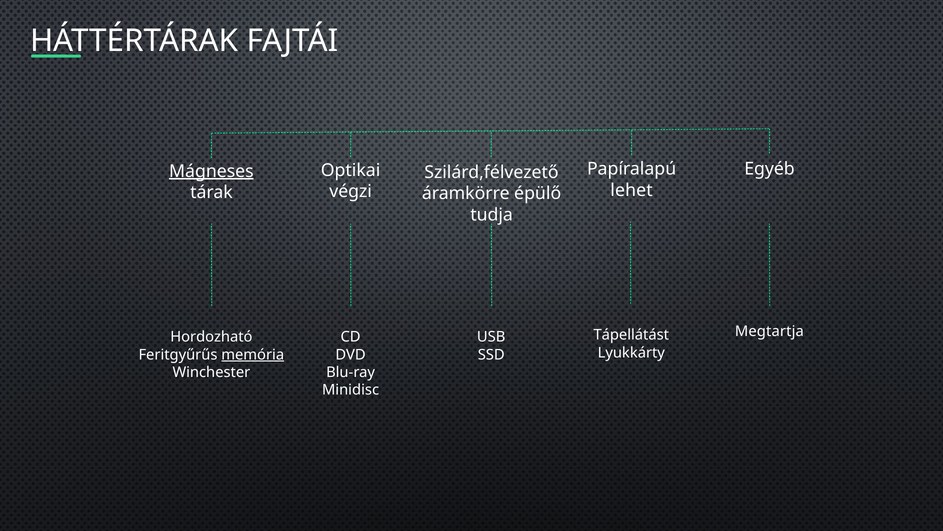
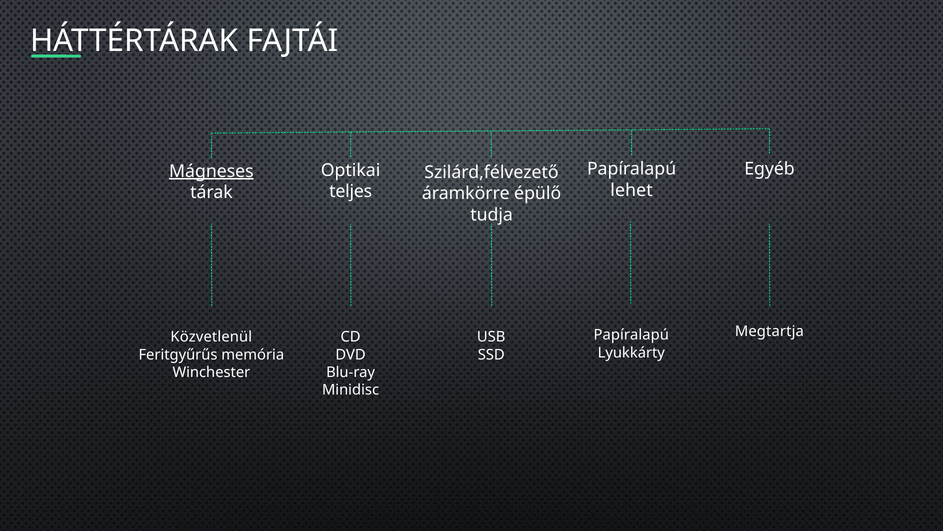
végzi: végzi -> teljes (351, 191)
Tápellátást: Tápellátást -> Papíralapú (631, 335)
Hordozható: Hordozható -> Közvetlenül (211, 337)
memória underline: present -> none (253, 354)
